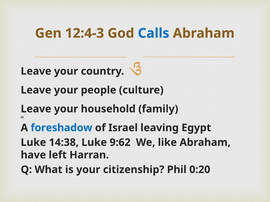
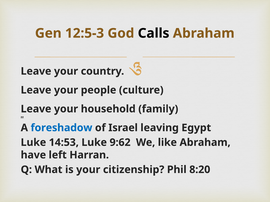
12:4-3: 12:4-3 -> 12:5-3 (85, 33)
Calls colour: blue -> black (154, 33)
14:38: 14:38 -> 14:53 (64, 143)
0:20: 0:20 -> 8:20 (200, 170)
